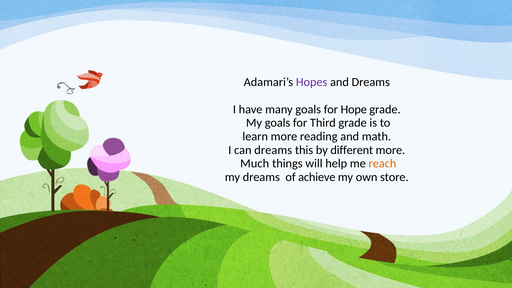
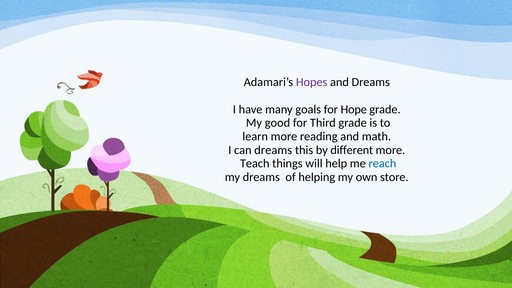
My goals: goals -> good (277, 123)
Much: Much -> Teach (255, 164)
reach colour: orange -> blue (382, 164)
achieve: achieve -> helping (317, 177)
